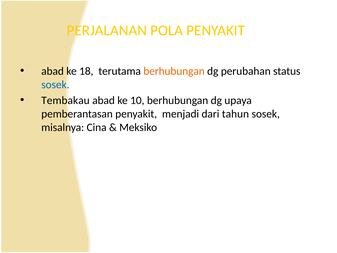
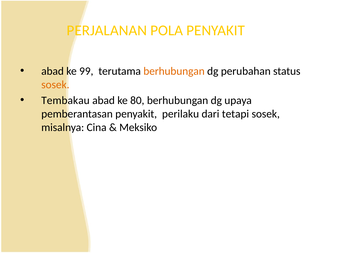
18: 18 -> 99 (86, 71)
sosek colour: blue -> orange (55, 84)
10: 10 -> 80 (137, 100)
menjadi: menjadi -> perilaku (181, 114)
tahun: tahun -> tetapi (235, 114)
